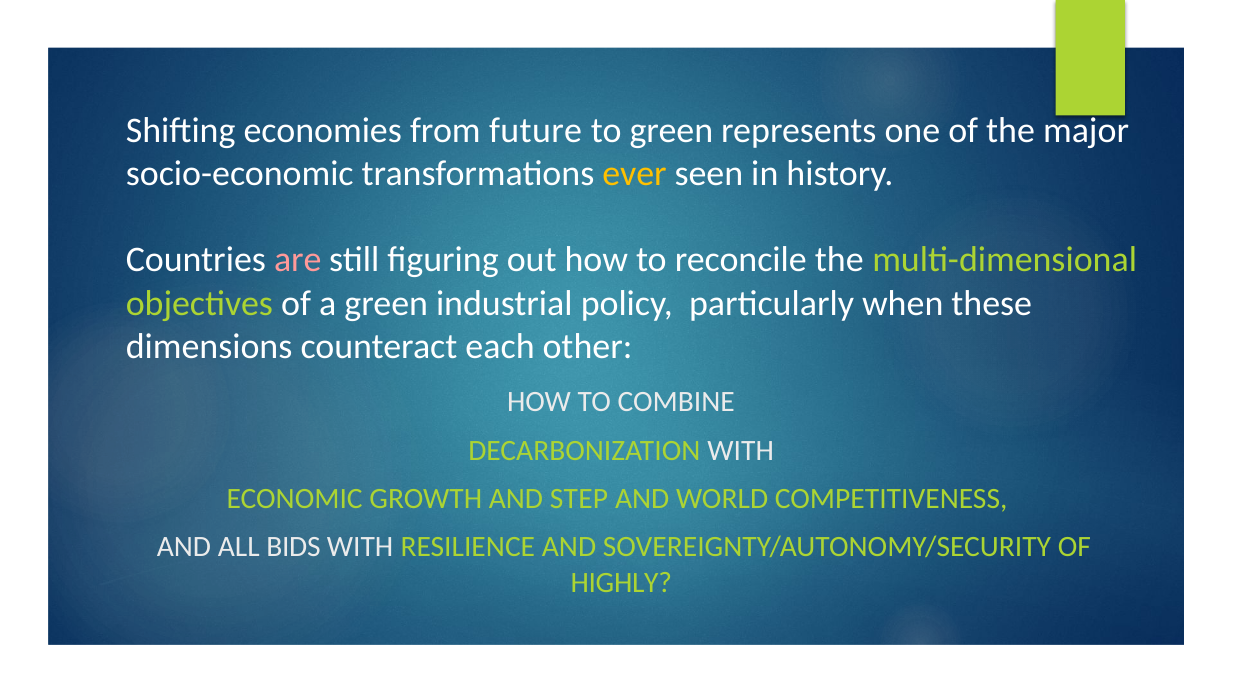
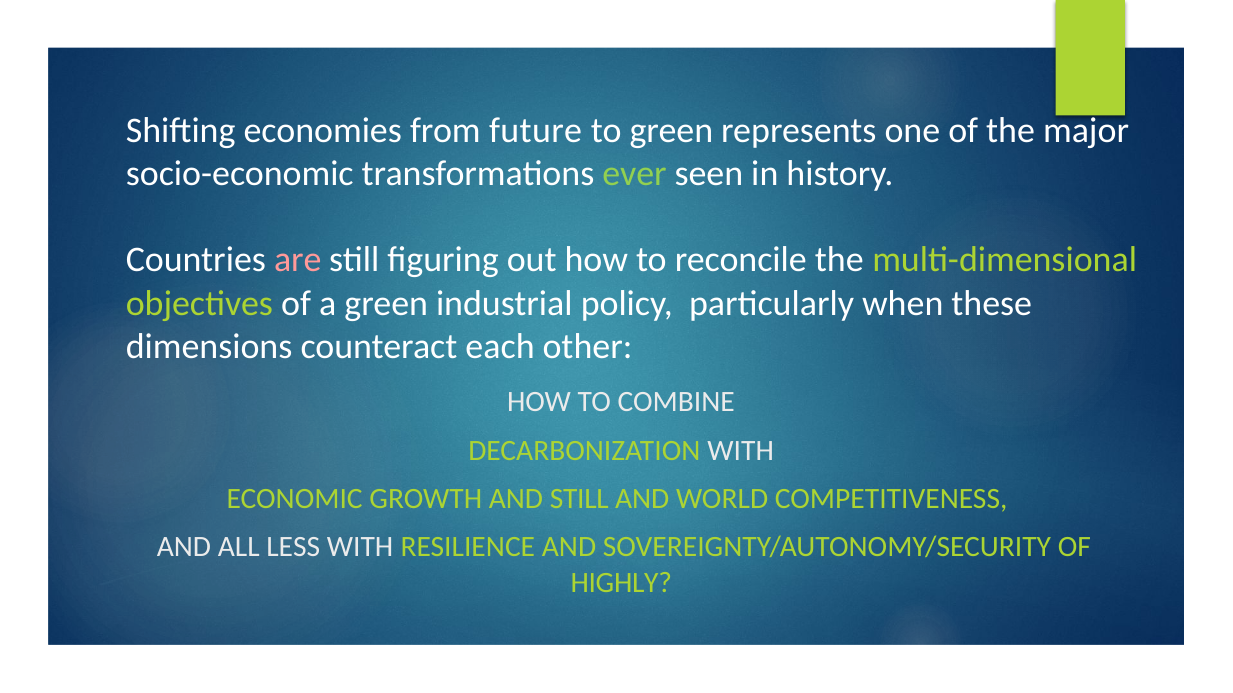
ever colour: yellow -> light green (634, 174)
AND STEP: STEP -> STILL (579, 499)
BIDS: BIDS -> LESS (293, 547)
